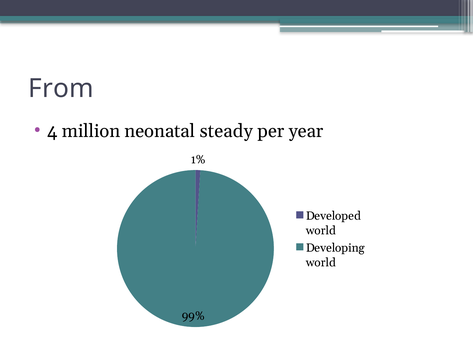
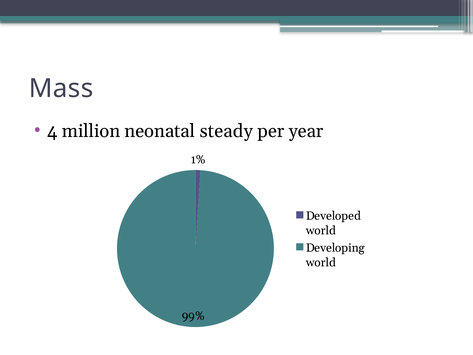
From: From -> Mass (61, 89)
